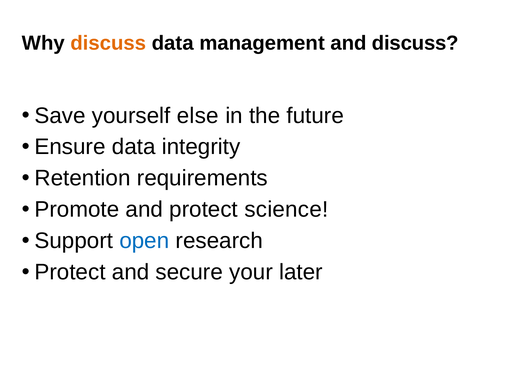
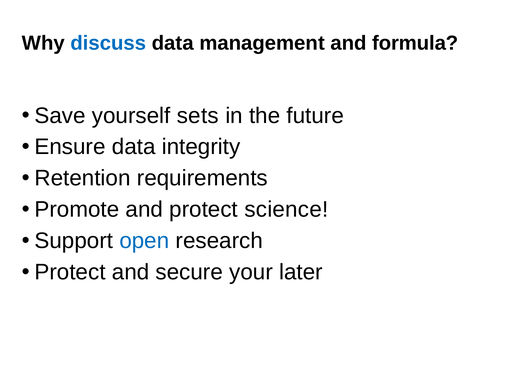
discuss colour: orange -> blue (108, 43)
and discuss: discuss -> formula (415, 43)
else: else -> sets (198, 116)
